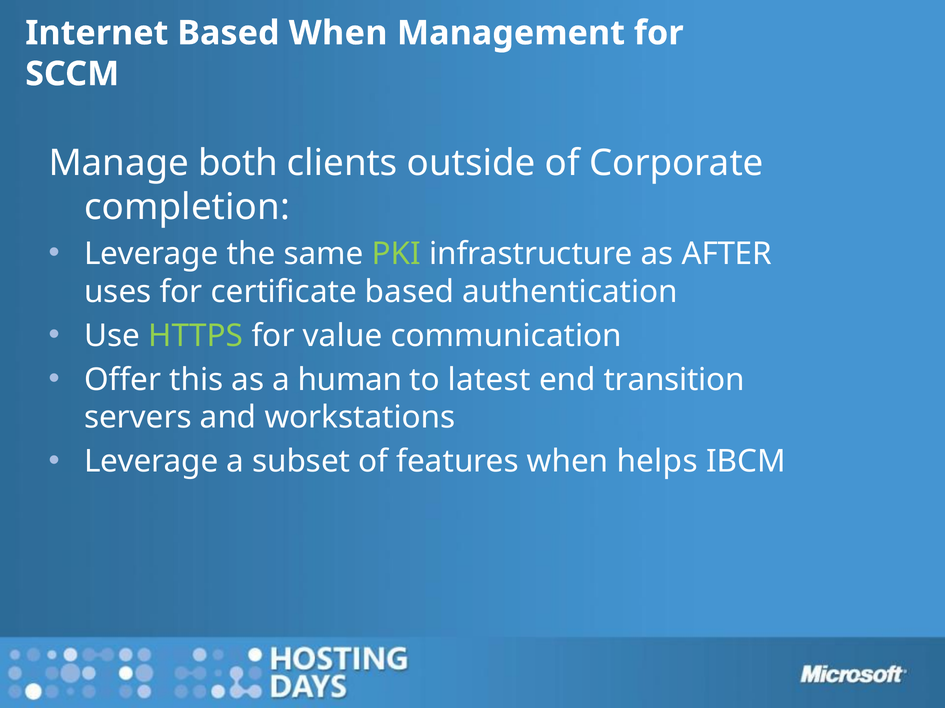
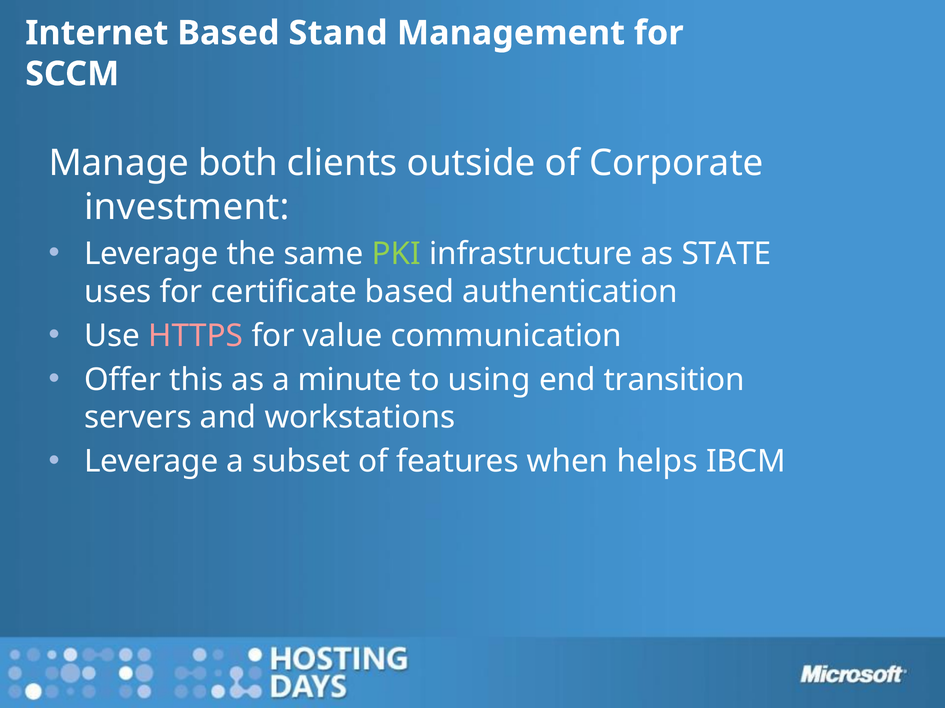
Based When: When -> Stand (338, 33)
completion: completion -> investment (187, 207)
AFTER: AFTER -> STATE (727, 254)
HTTPS colour: light green -> pink (196, 336)
human: human -> minute (350, 380)
latest: latest -> using (489, 380)
